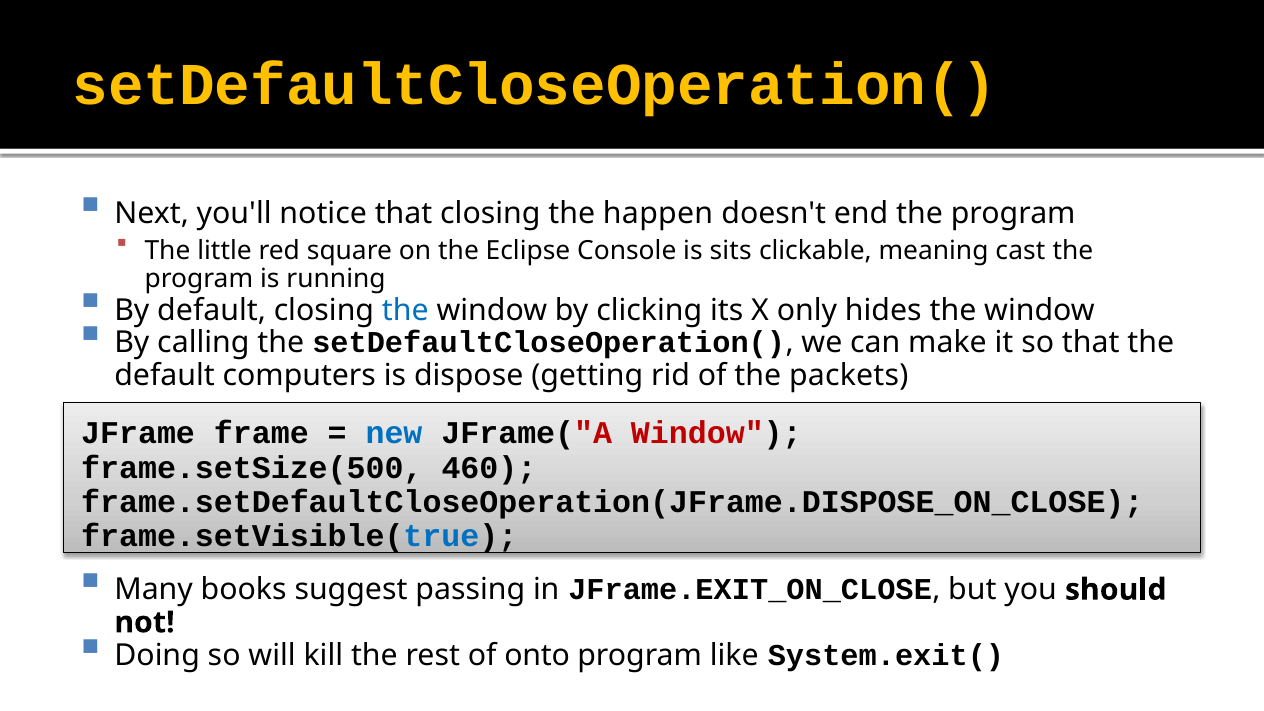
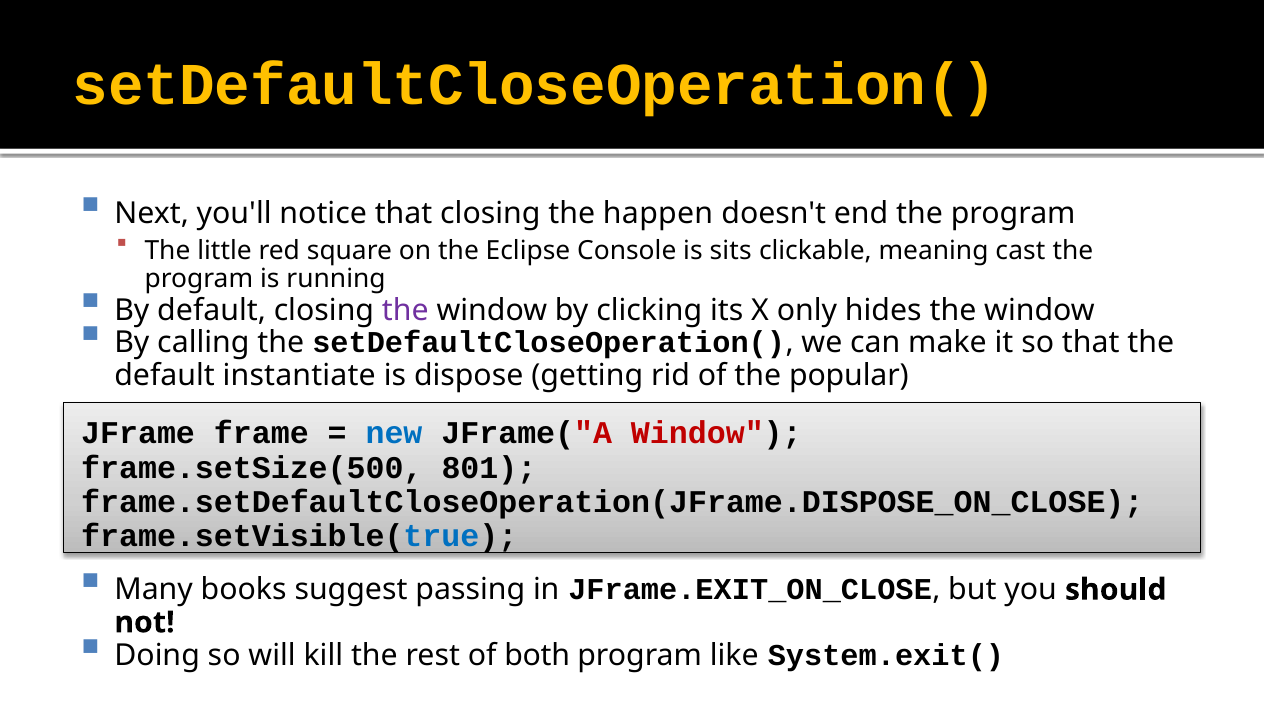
the colour: blue -> purple (405, 310)
computers: computers -> instantiate (299, 375)
packets: packets -> popular (849, 375)
460: 460 -> 801 (489, 468)
onto: onto -> both (537, 655)
